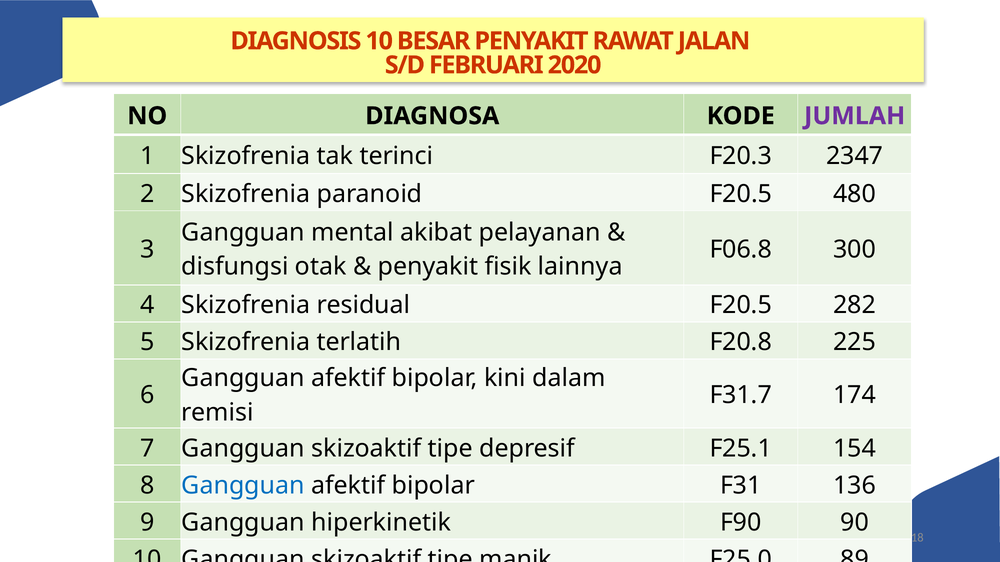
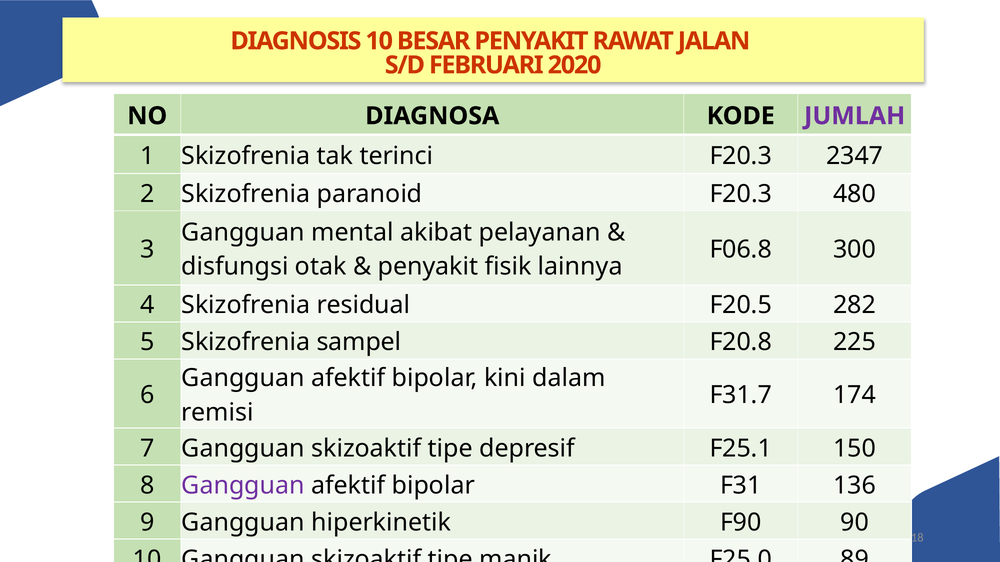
paranoid F20.5: F20.5 -> F20.3 (741, 194)
terlatih: terlatih -> sampel (359, 343)
154: 154 -> 150 (855, 449)
Gangguan colour: blue -> purple (243, 486)
